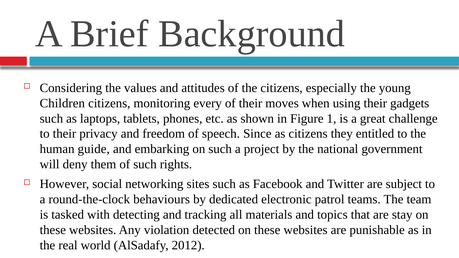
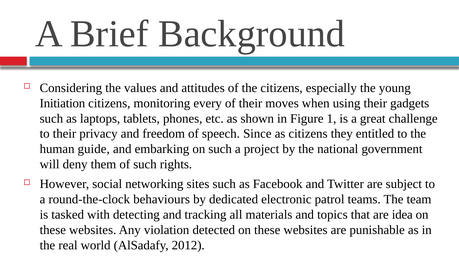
Children: Children -> Initiation (62, 103)
stay: stay -> idea (402, 215)
